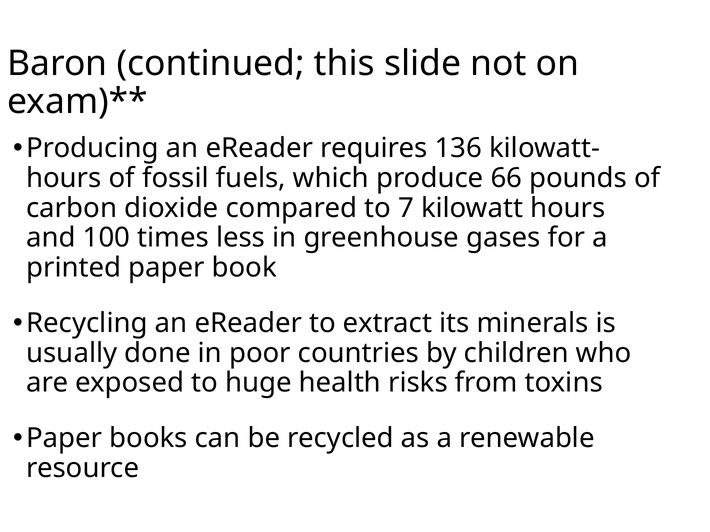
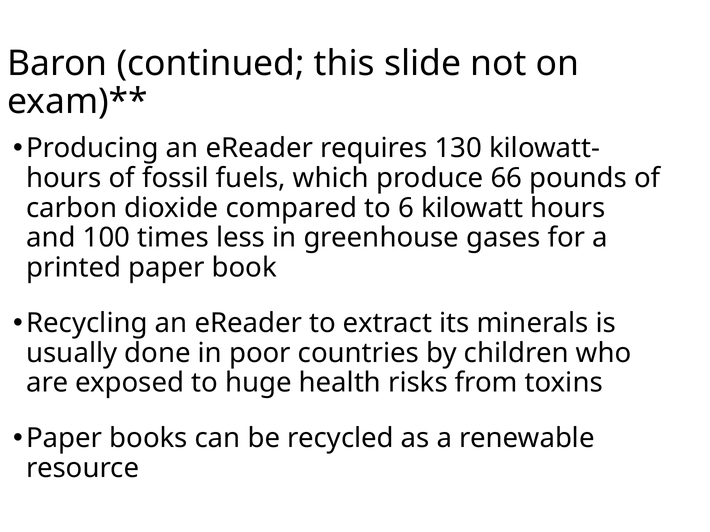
136: 136 -> 130 (458, 148)
7: 7 -> 6 (406, 208)
